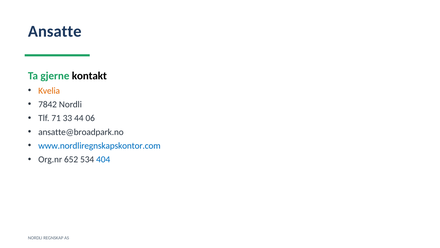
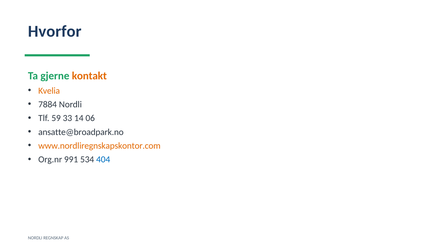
Ansatte: Ansatte -> Hvorfor (55, 31)
kontakt colour: black -> orange (89, 76)
7842: 7842 -> 7884 (48, 104)
71: 71 -> 59 (56, 118)
44: 44 -> 14 (79, 118)
www.nordliregnskapskontor.com colour: blue -> orange (99, 146)
652: 652 -> 991 (71, 159)
